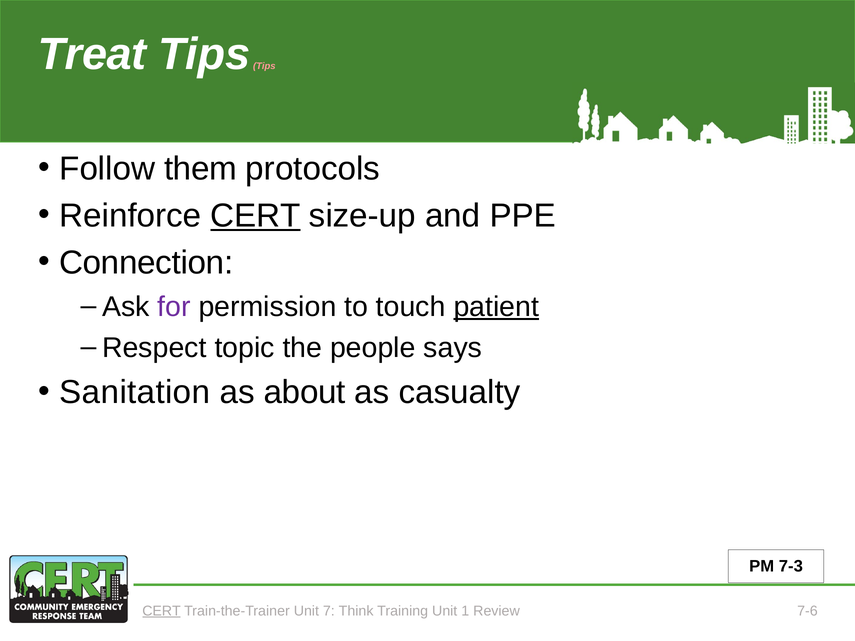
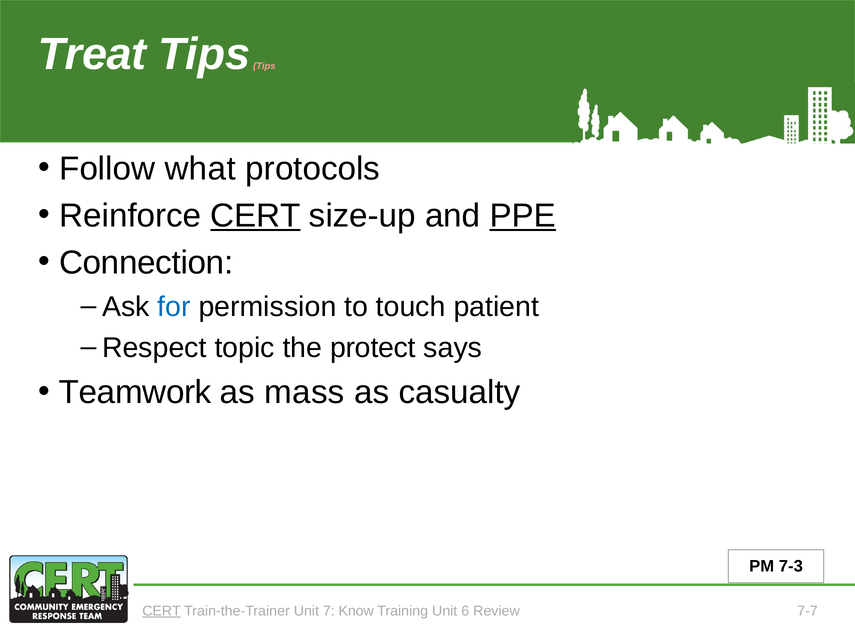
them: them -> what (200, 169)
PPE underline: none -> present (523, 216)
for colour: purple -> blue (174, 307)
patient underline: present -> none (496, 307)
people: people -> protect (373, 348)
Sanitation: Sanitation -> Teamwork (135, 393)
about: about -> mass (304, 393)
Think: Think -> Know (356, 611)
1: 1 -> 6 (465, 611)
7-6: 7-6 -> 7-7 (807, 611)
